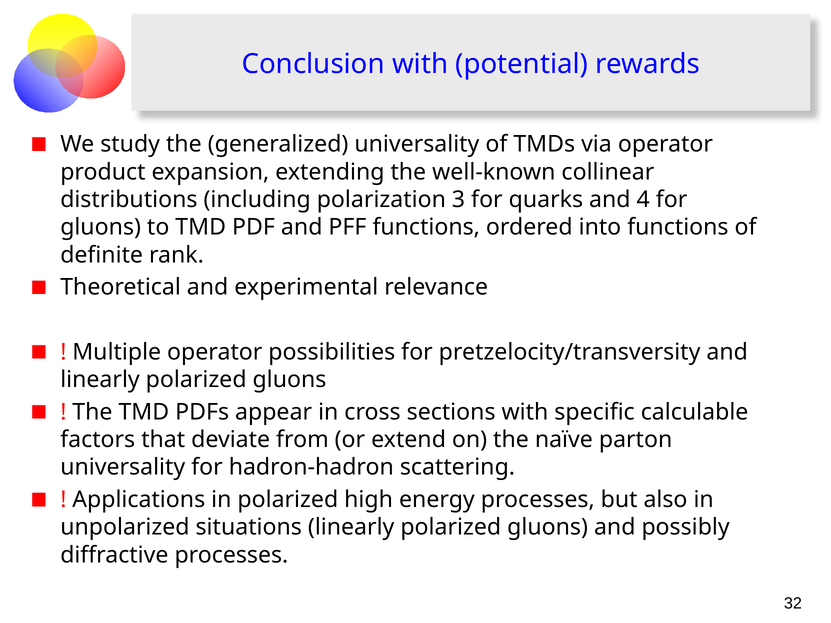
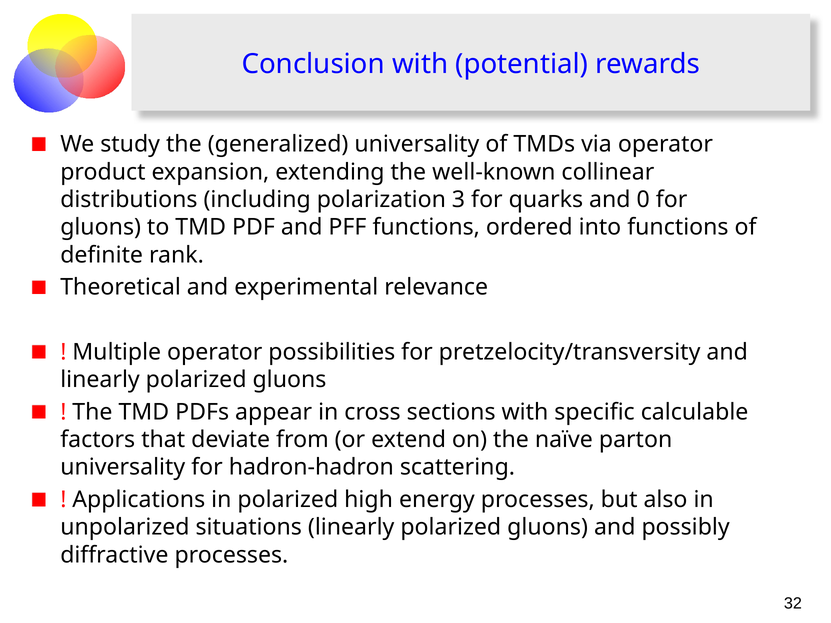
4: 4 -> 0 (643, 200)
